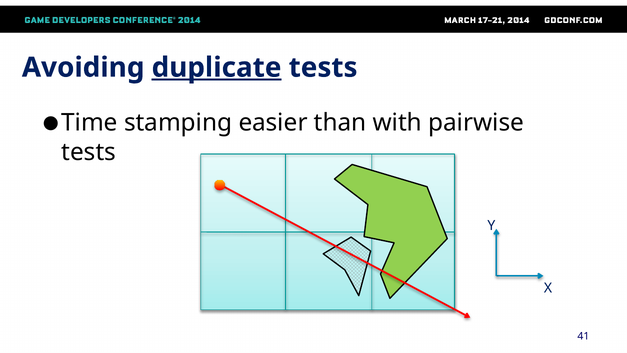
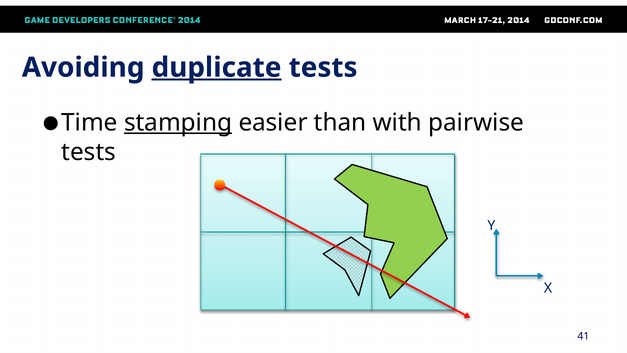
stamping underline: none -> present (178, 123)
